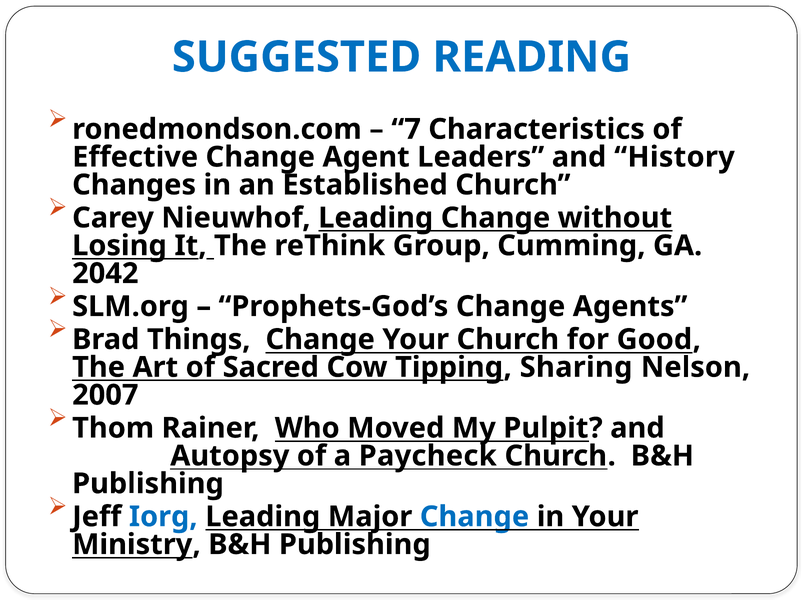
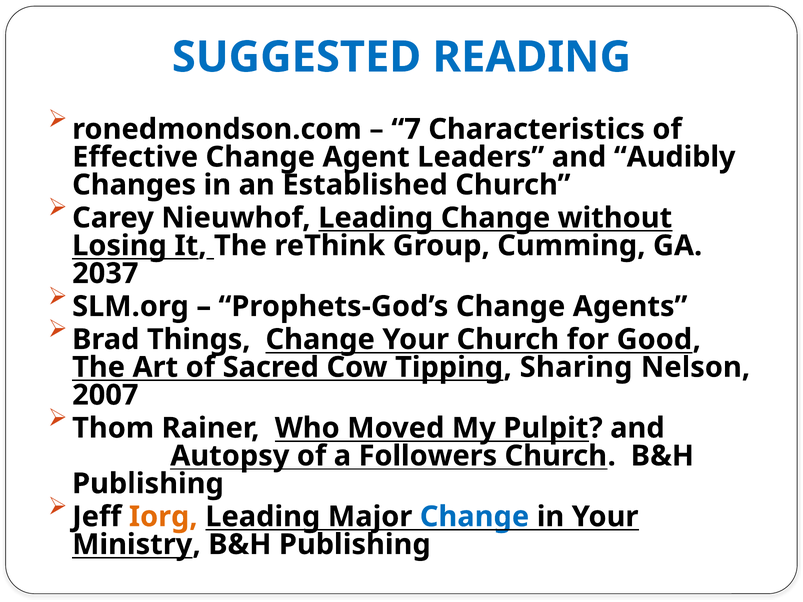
History: History -> Audibly (675, 157)
2042: 2042 -> 2037 (105, 274)
Paycheck: Paycheck -> Followers (428, 456)
Iorg colour: blue -> orange (163, 517)
